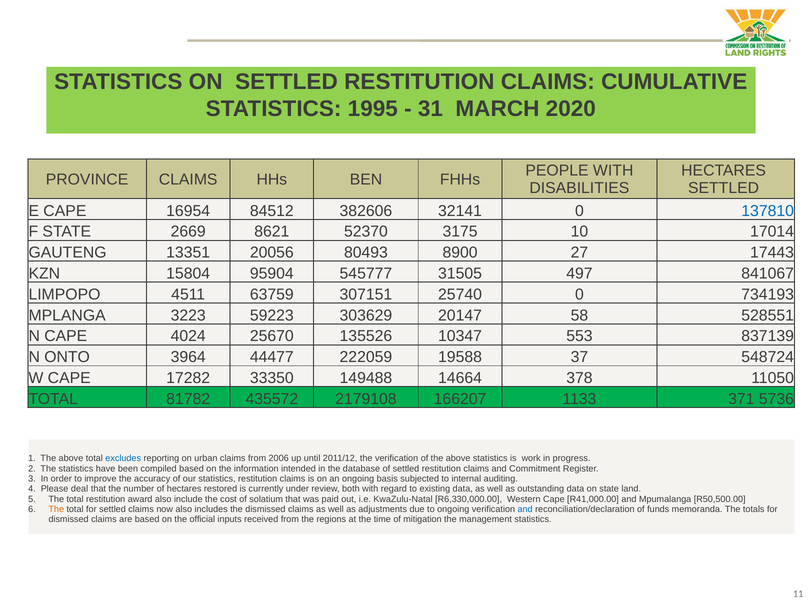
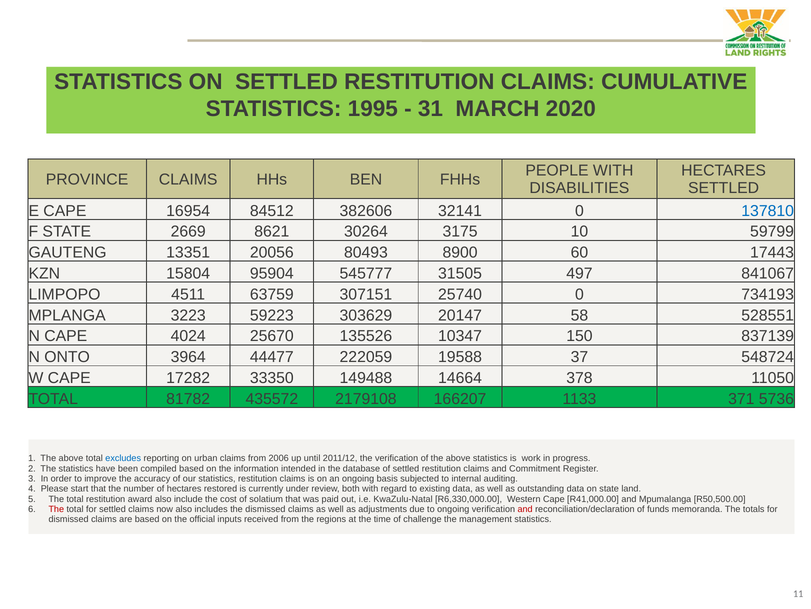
52370: 52370 -> 30264 (366, 231)
17014: 17014 -> 59799 (772, 231)
27: 27 -> 60 (579, 252)
553: 553 -> 150 (579, 336)
deal: deal -> start (80, 488)
The colour: orange -> red (56, 509)
and colour: blue -> red (525, 509)
mitigation: mitigation -> challenge (422, 519)
